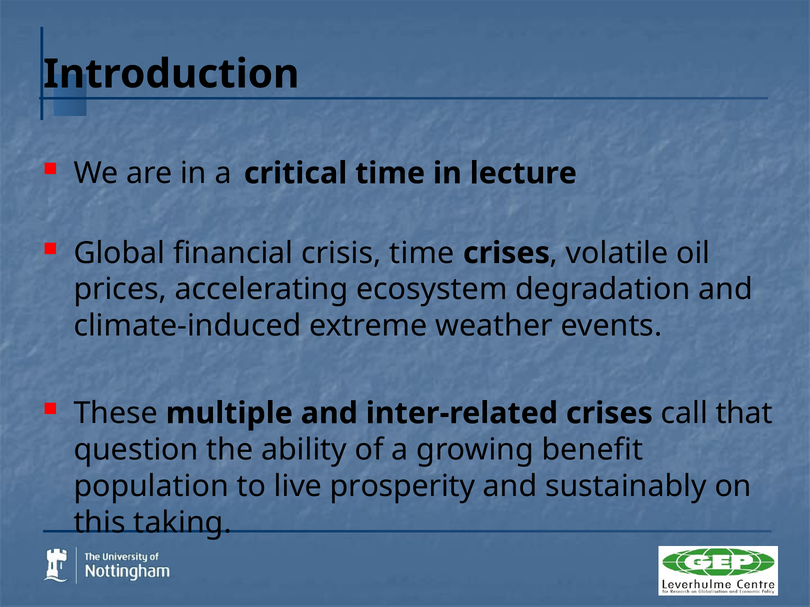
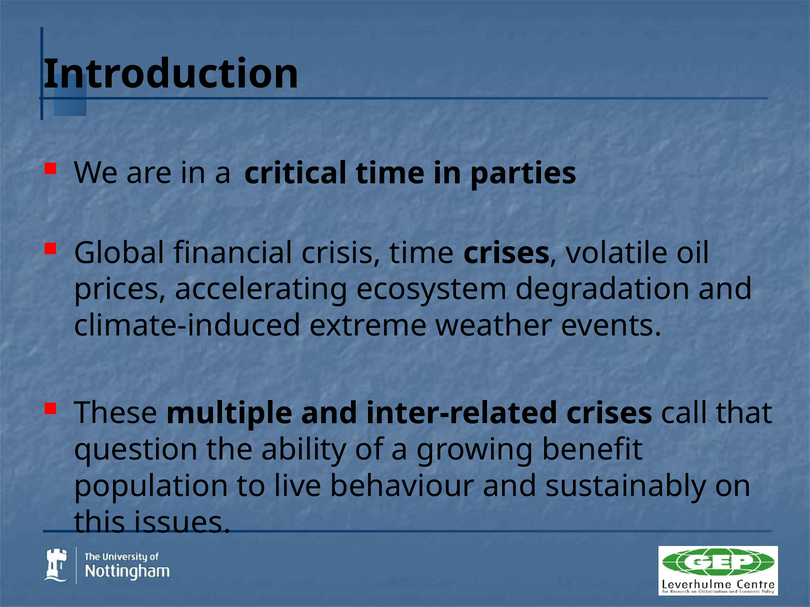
lecture: lecture -> parties (523, 173)
prosperity: prosperity -> behaviour (402, 487)
taking: taking -> issues (183, 523)
